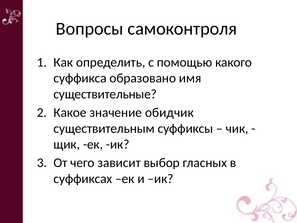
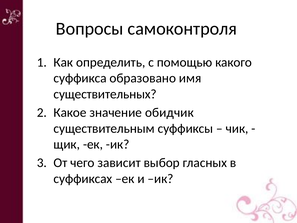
существительные: существительные -> существительных (105, 94)
